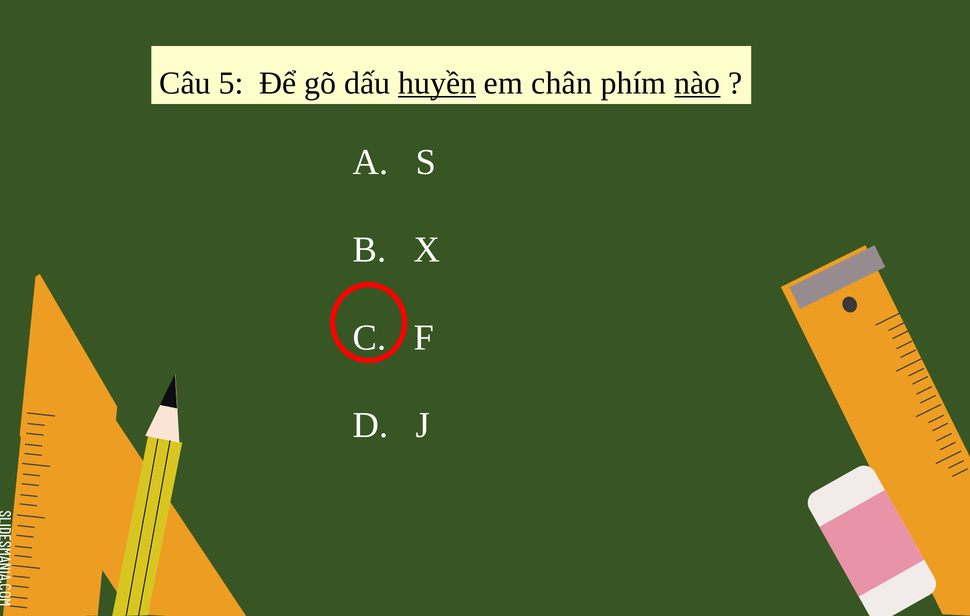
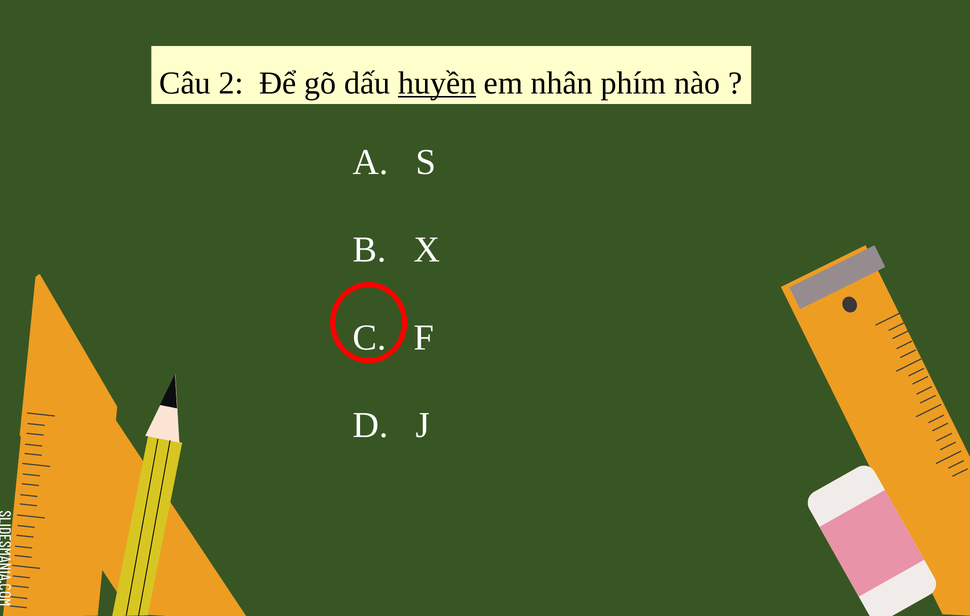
5: 5 -> 2 (231, 83)
chân: chân -> nhân (562, 83)
nào underline: present -> none (697, 83)
